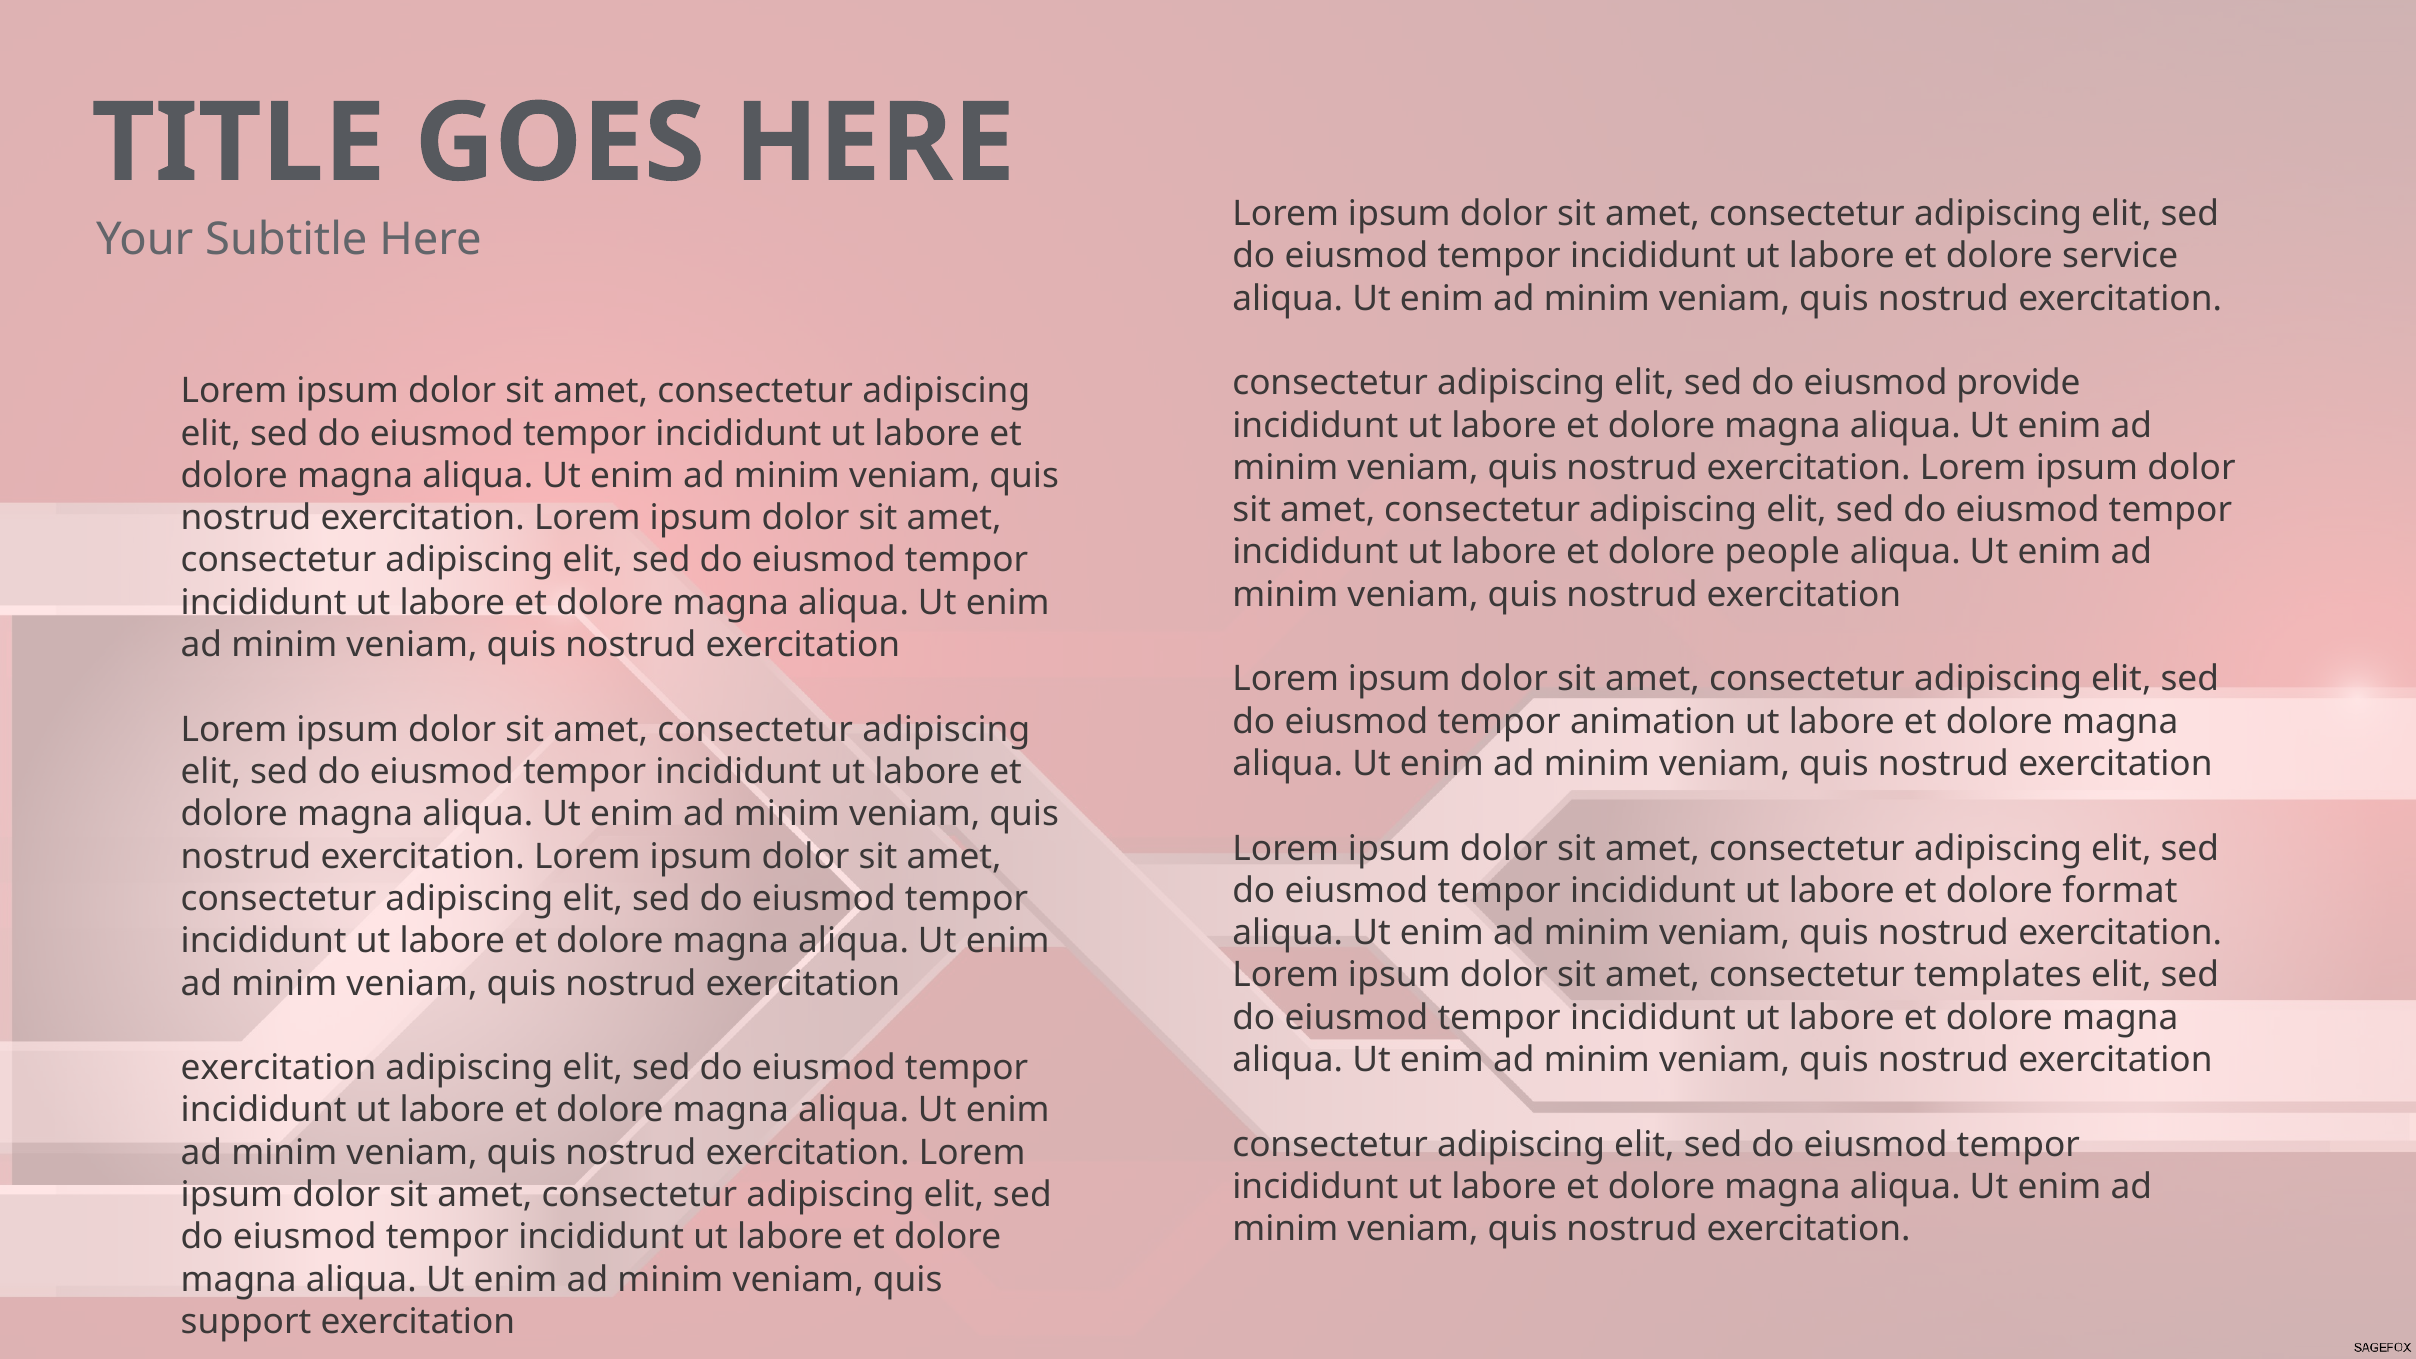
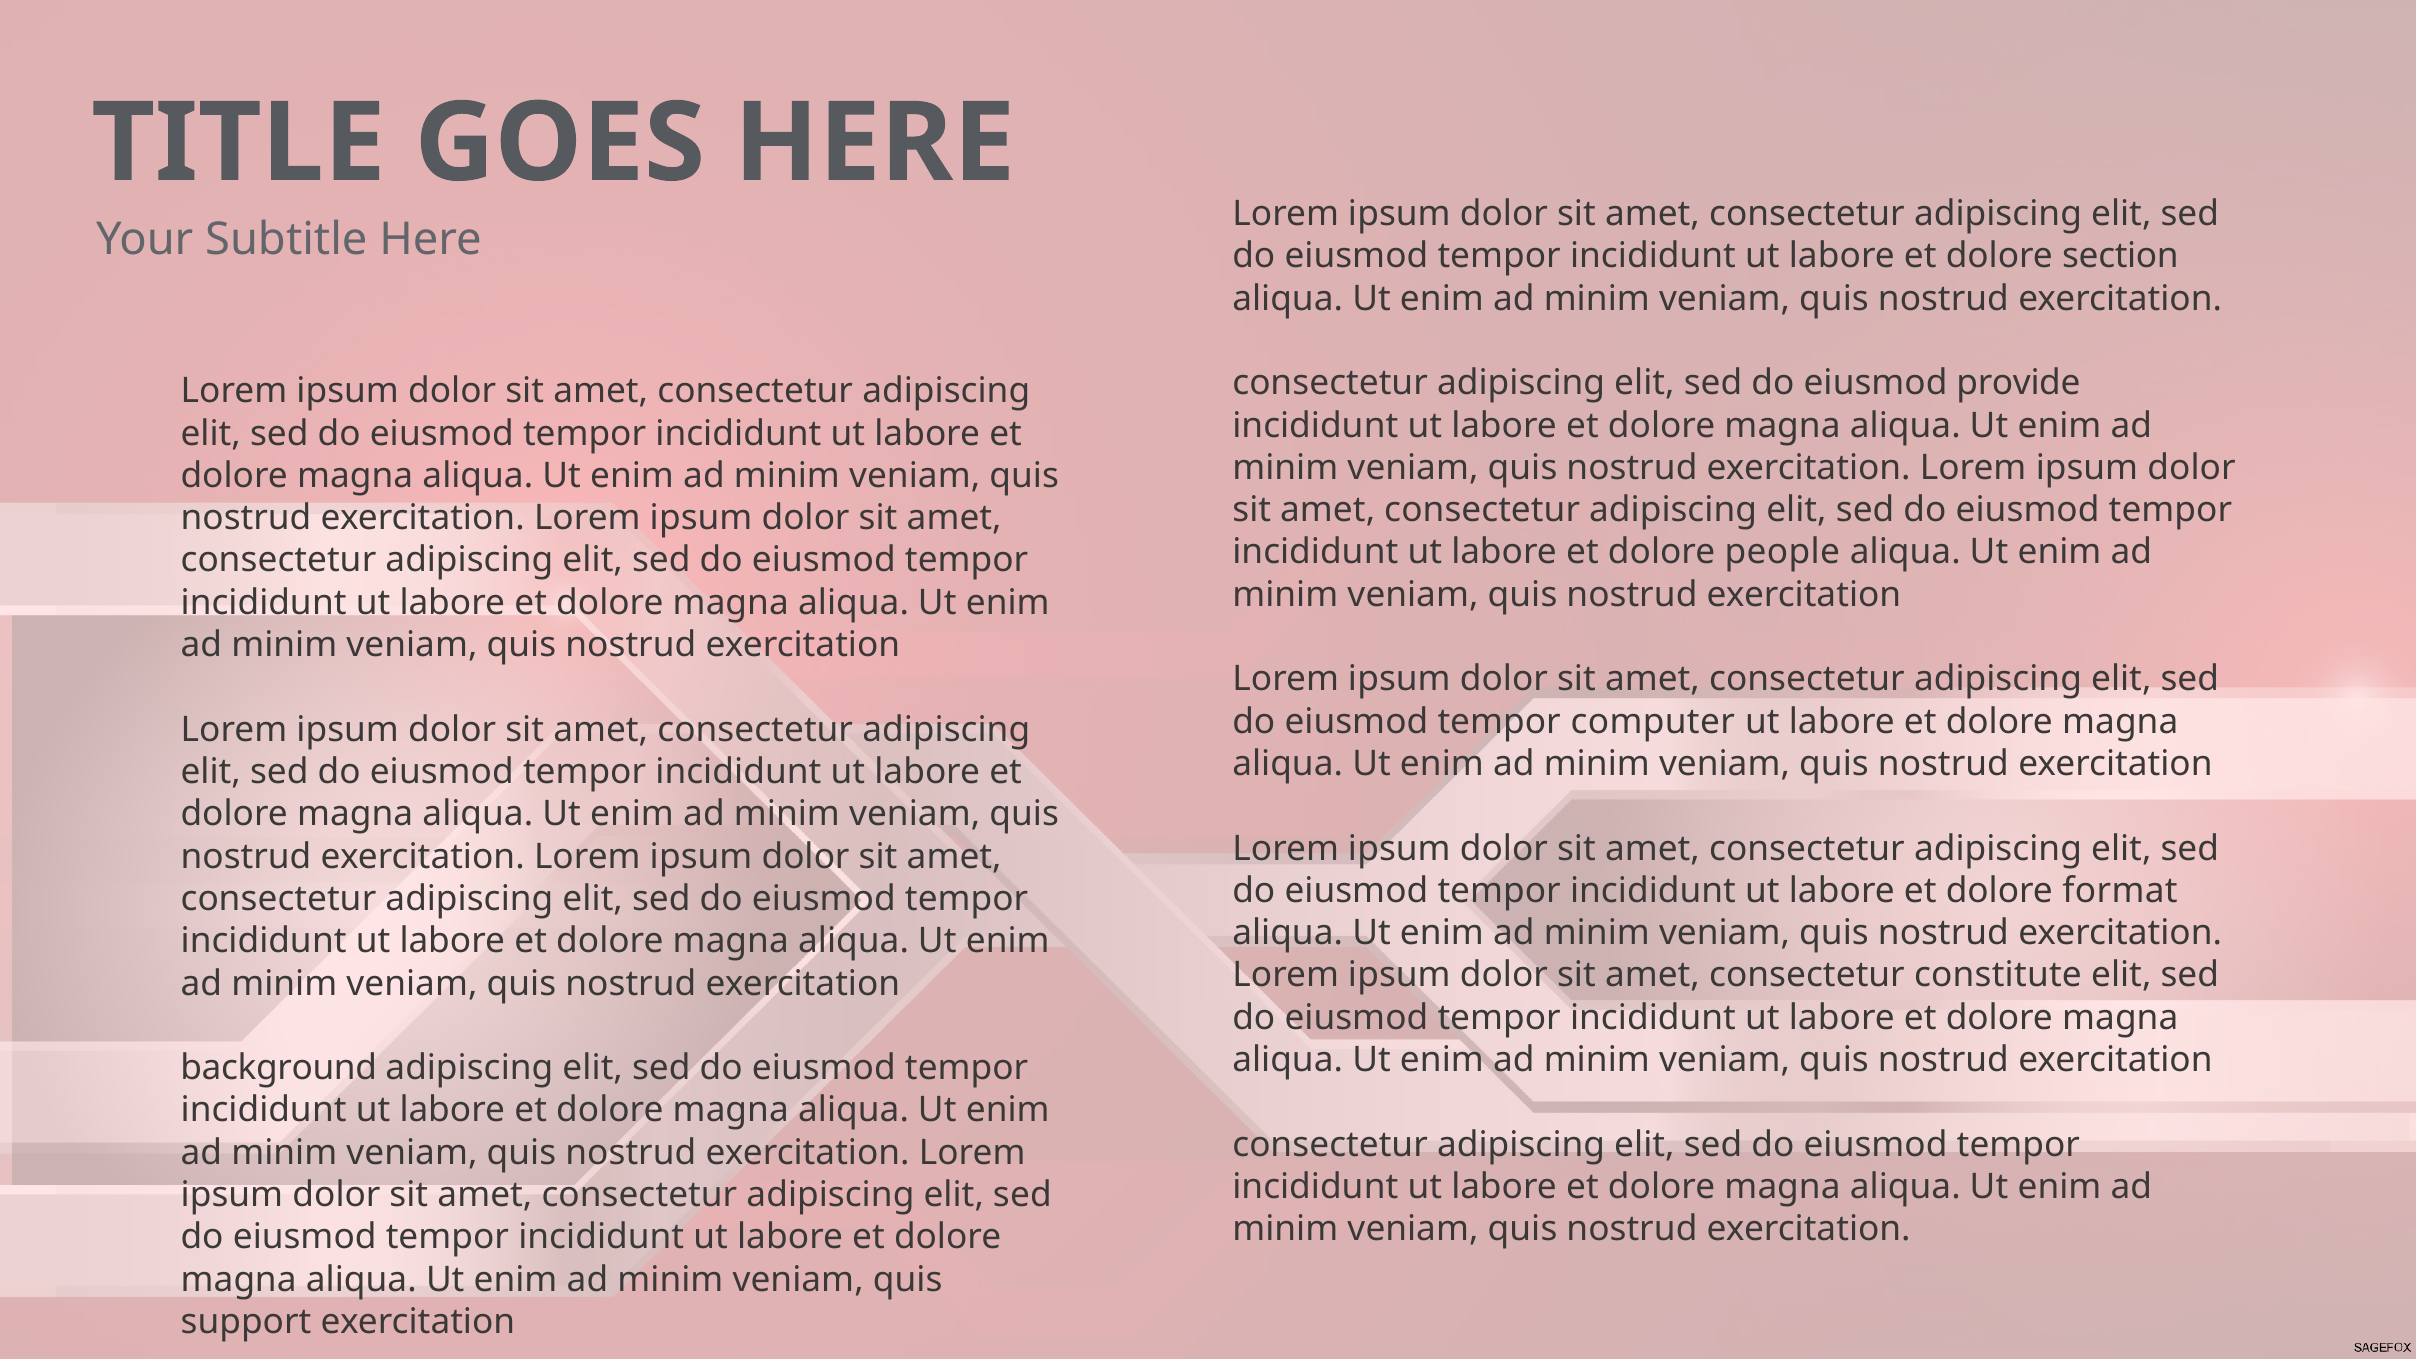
service: service -> section (2120, 256)
animation: animation -> computer (1653, 722)
templates: templates -> constitute (1998, 975)
exercitation: exercitation -> background (279, 1068)
